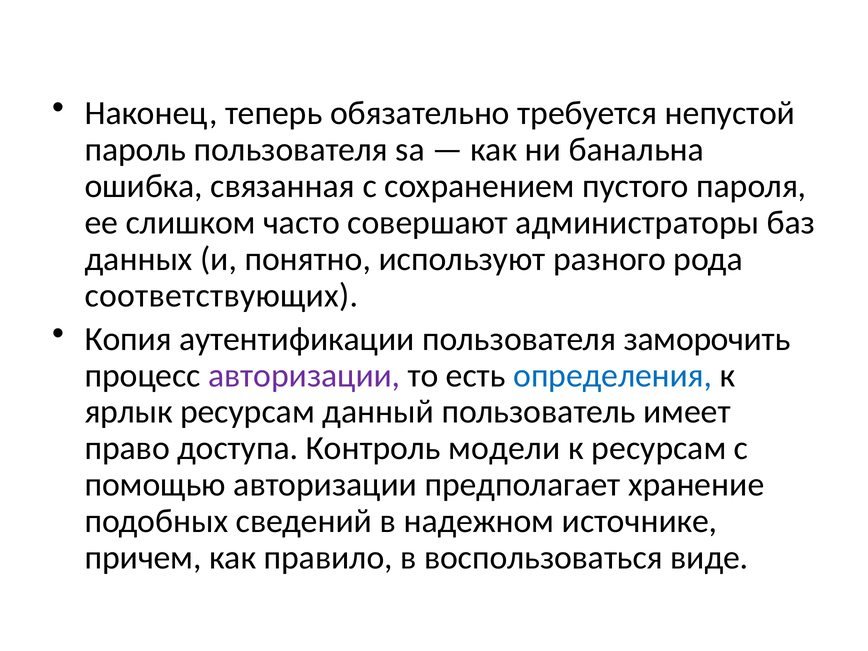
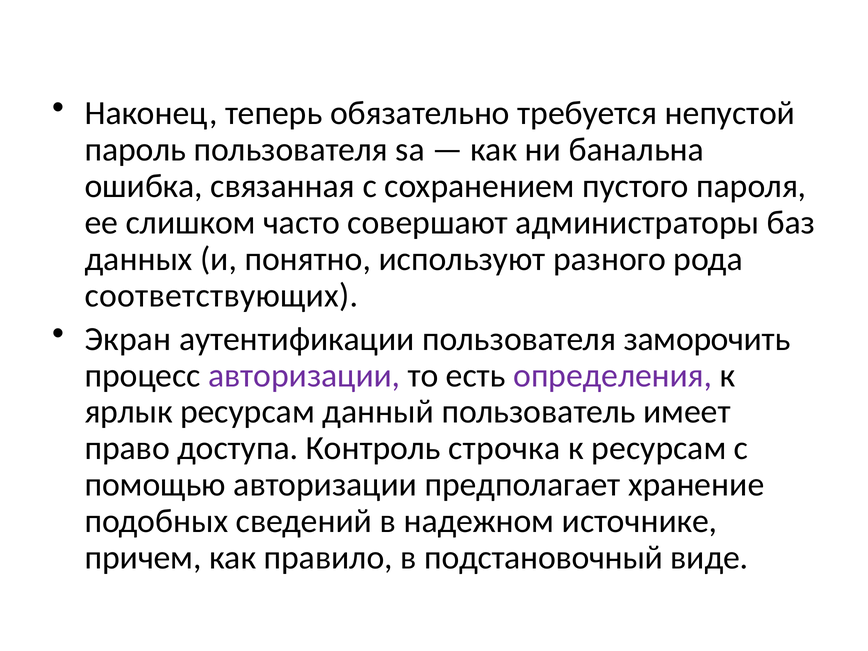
Копия: Копия -> Экран (128, 339)
определения colour: blue -> purple (613, 375)
модели: модели -> строчка (504, 448)
воспользоваться: воспользоваться -> подстановочный (544, 558)
